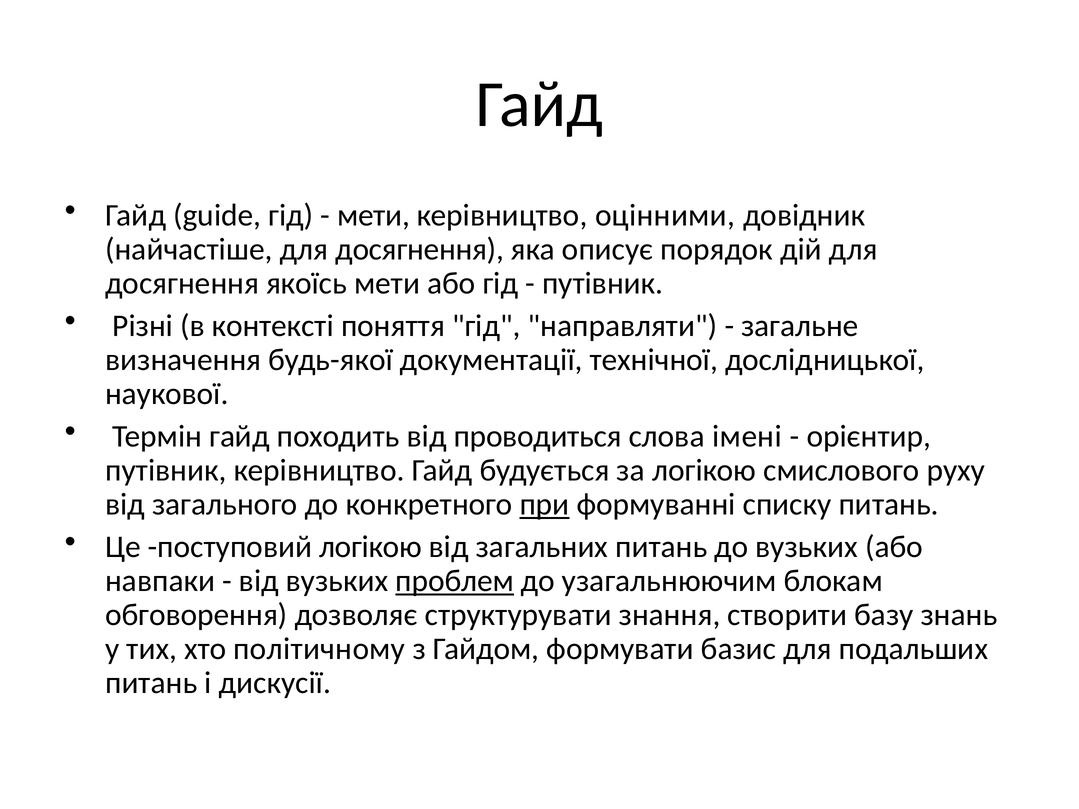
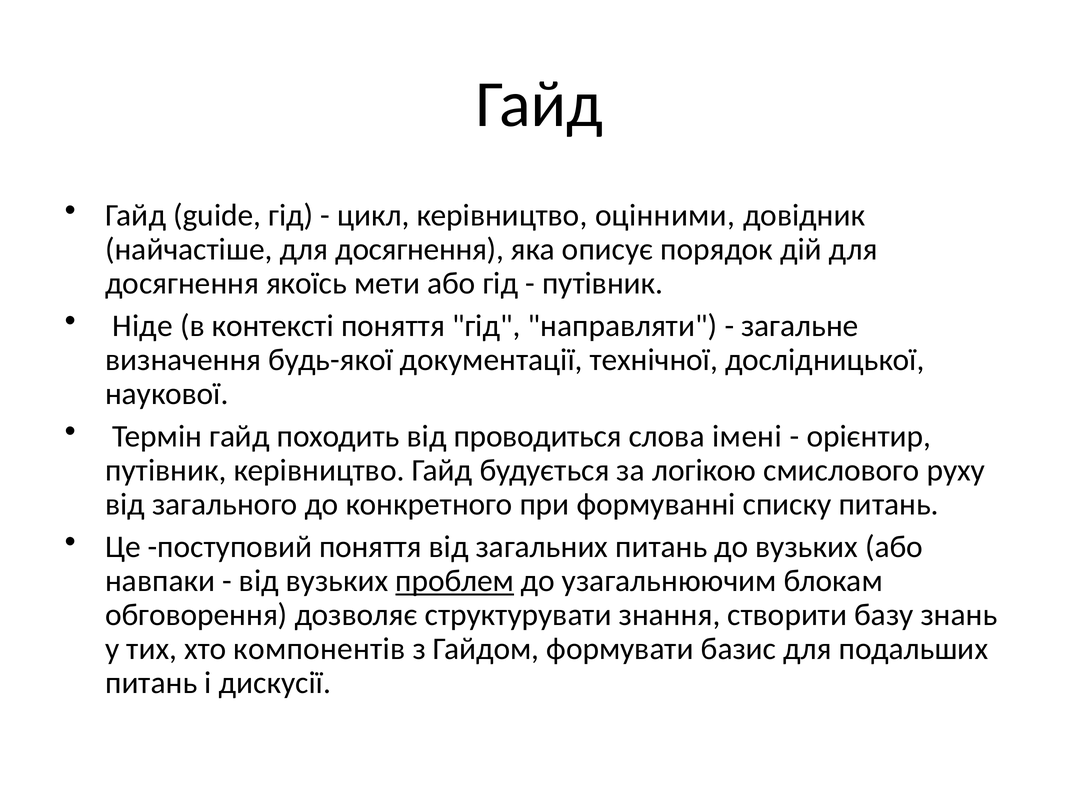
мети: мети -> цикл (373, 215)
Різні: Різні -> Ніде (143, 326)
при underline: present -> none (545, 504)
поступовий логікою: логікою -> поняття (371, 547)
політичному: політичному -> компонентів (319, 649)
